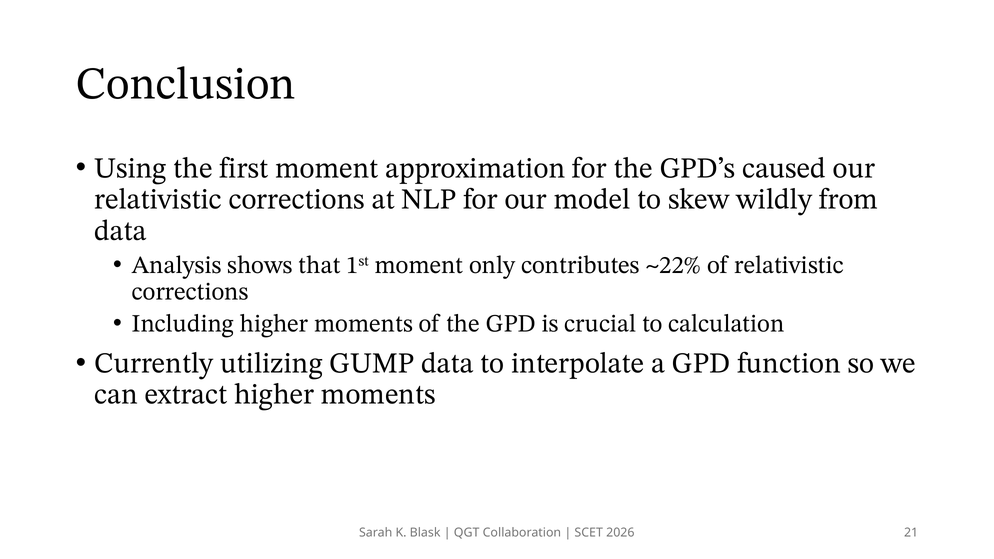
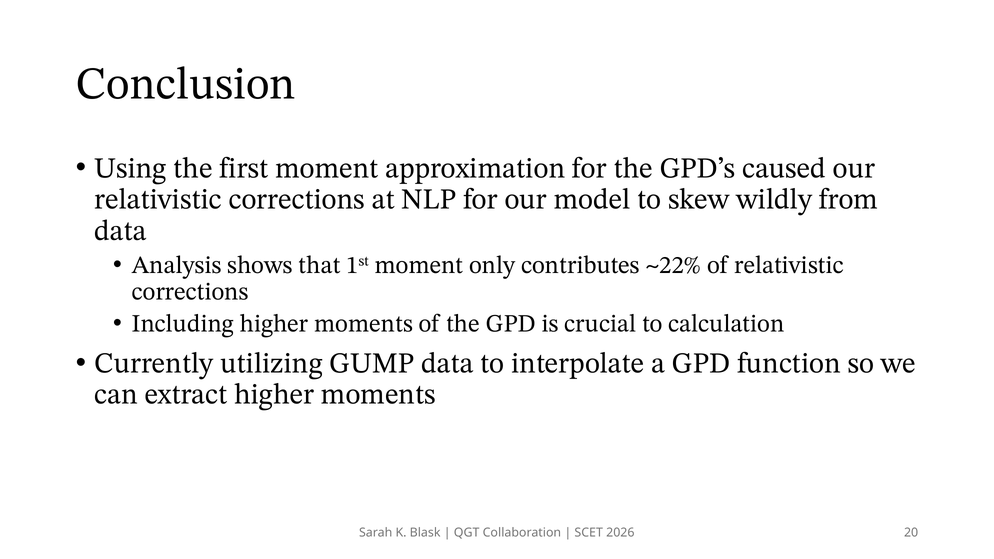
21: 21 -> 20 (911, 533)
